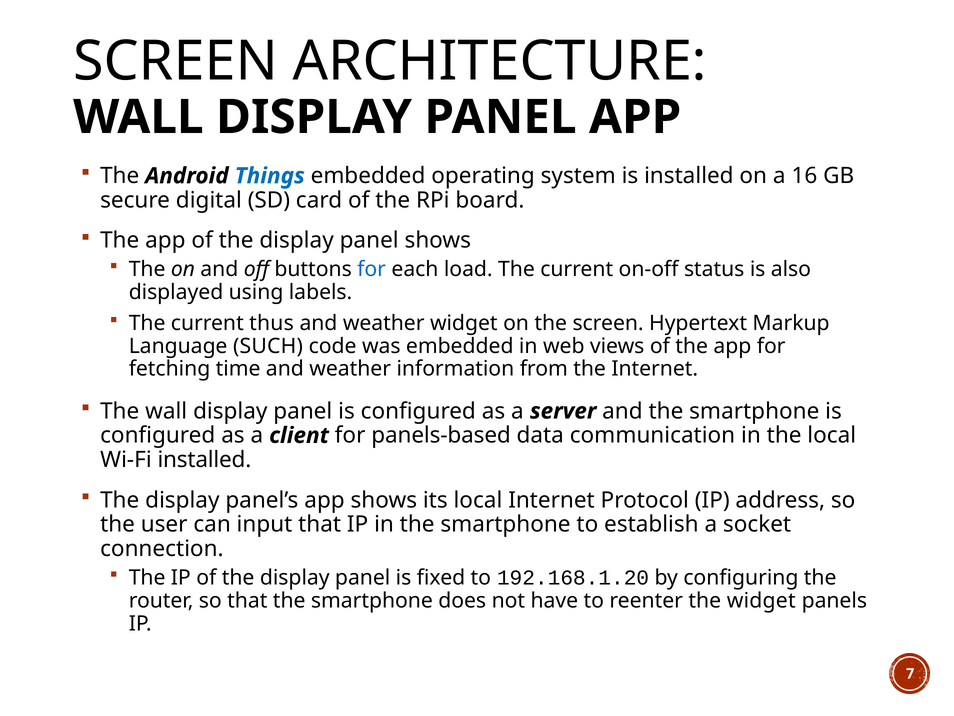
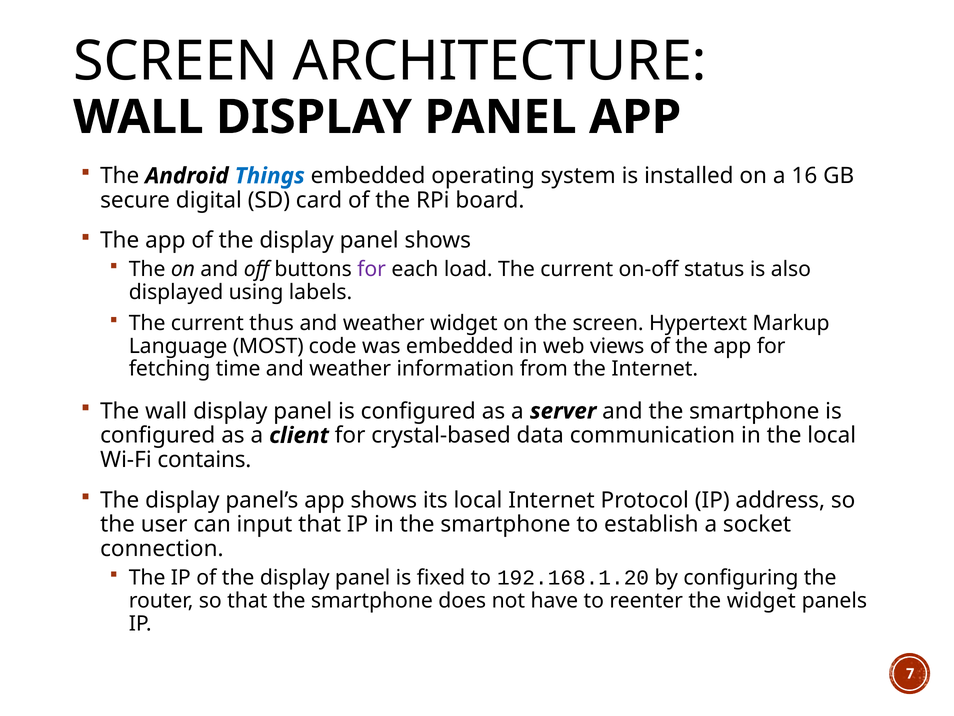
for colour: blue -> purple (372, 269)
SUCH: SUCH -> MOST (268, 346)
panels-based: panels-based -> crystal-based (441, 435)
Wi-Fi installed: installed -> contains (204, 460)
